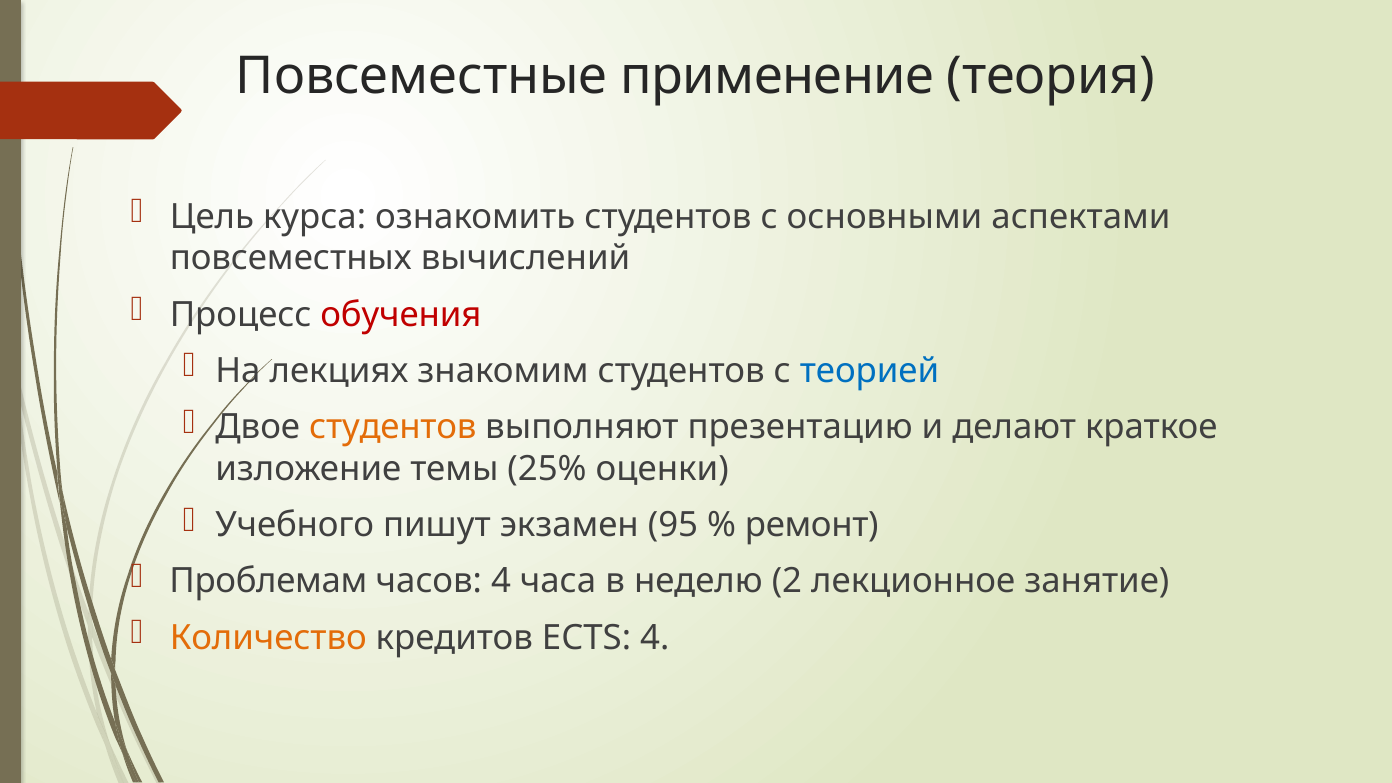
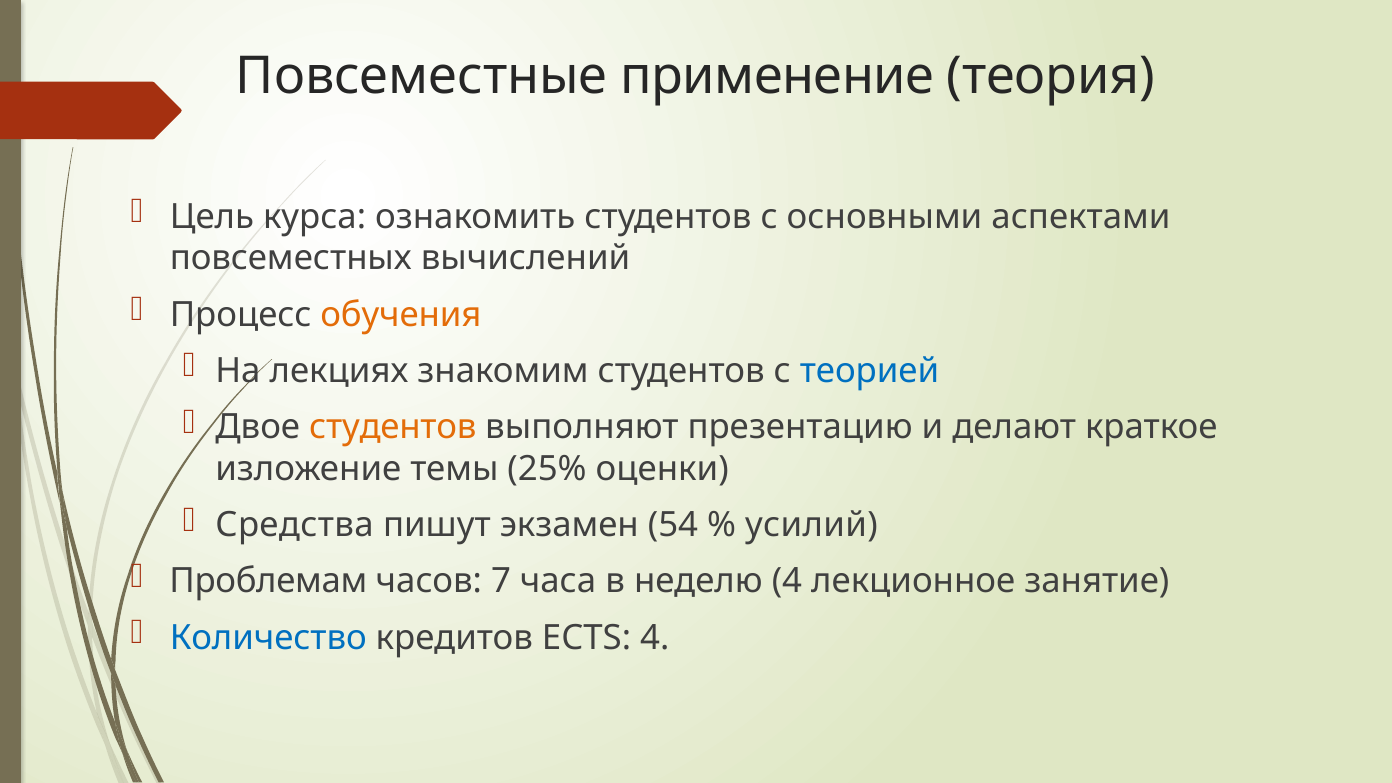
обучения colour: red -> orange (401, 315)
Учебного: Учебного -> Средства (295, 525)
95: 95 -> 54 (673, 525)
ремонт: ремонт -> усилий (811, 525)
часов 4: 4 -> 7 (501, 581)
неделю 2: 2 -> 4 (787, 581)
Количество colour: orange -> blue (268, 638)
